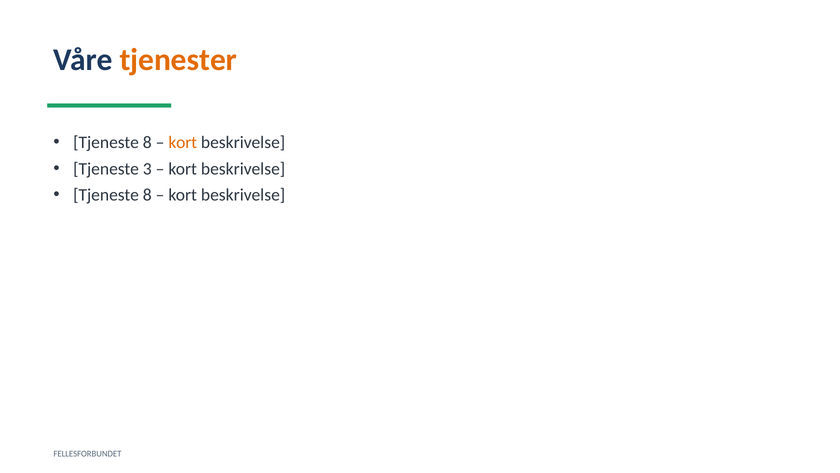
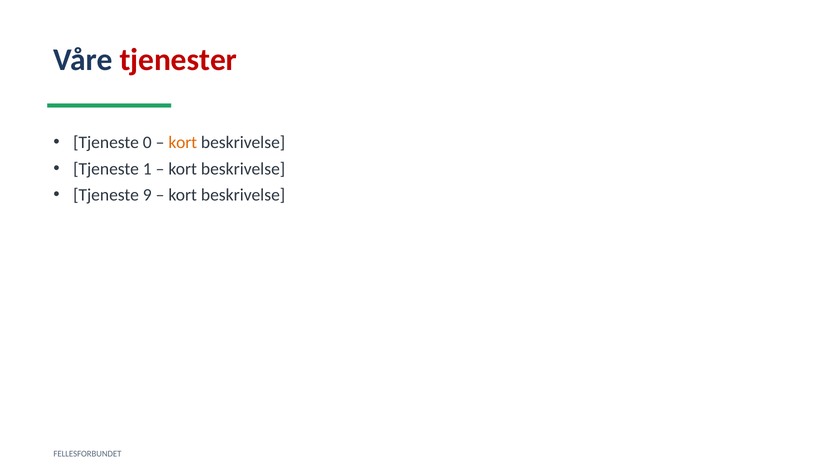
tjenester colour: orange -> red (178, 60)
8: 8 -> 0 (147, 142)
3: 3 -> 1 (147, 169)
8: 8 -> 9 (147, 195)
